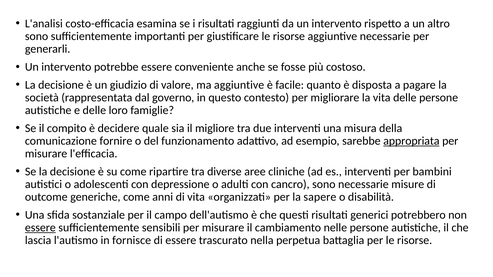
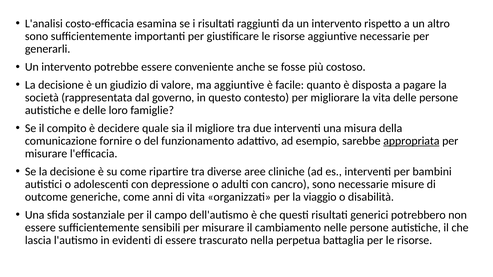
sapere: sapere -> viaggio (320, 197)
essere underline: present -> none (40, 228)
fornisce: fornisce -> evidenti (132, 241)
